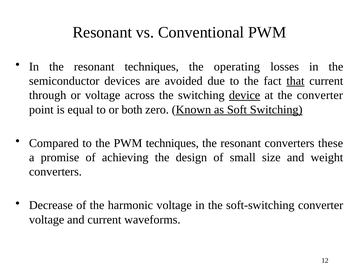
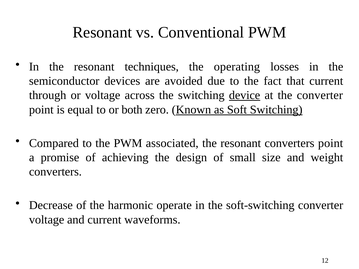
that underline: present -> none (295, 81)
PWM techniques: techniques -> associated (172, 143)
converters these: these -> point (331, 143)
harmonic voltage: voltage -> operate (174, 205)
